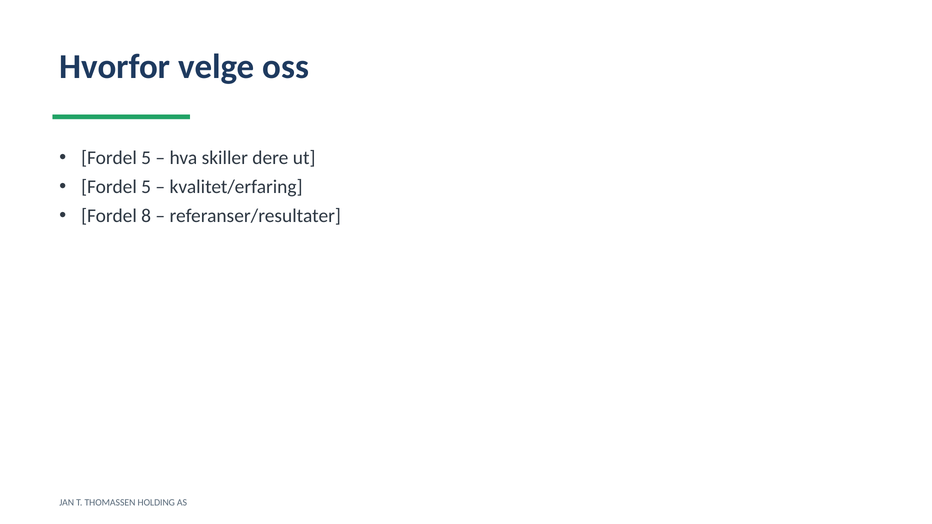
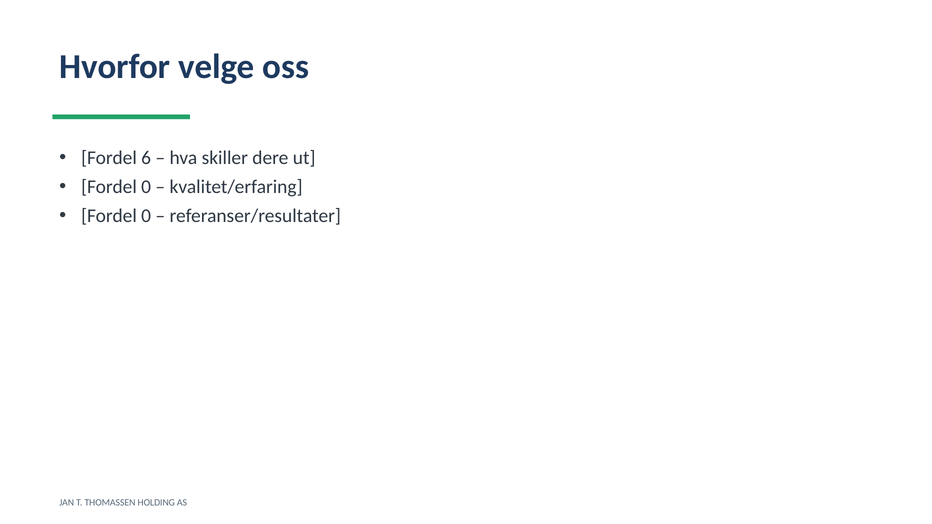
5: 5 -> 6 (146, 158)
5: 5 -> 0 (146, 187)
8: 8 -> 0 (146, 216)
